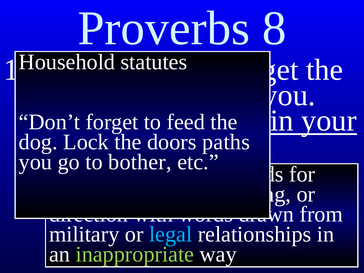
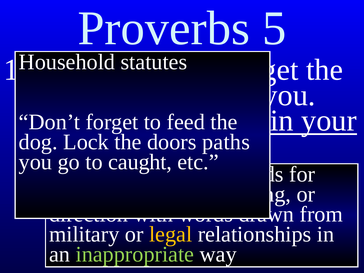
8: 8 -> 5 (274, 28)
bother: bother -> caught (140, 162)
legal colour: light blue -> yellow (171, 234)
